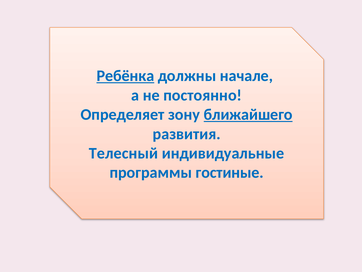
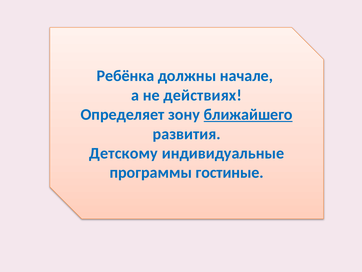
Ребёнка underline: present -> none (125, 76)
постоянно: постоянно -> действиях (203, 95)
Телесный: Телесный -> Детскому (123, 153)
